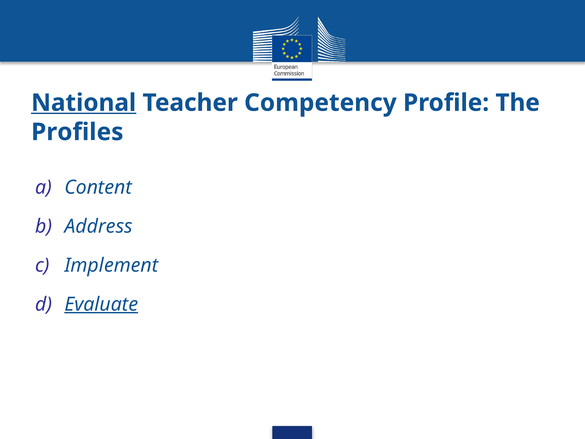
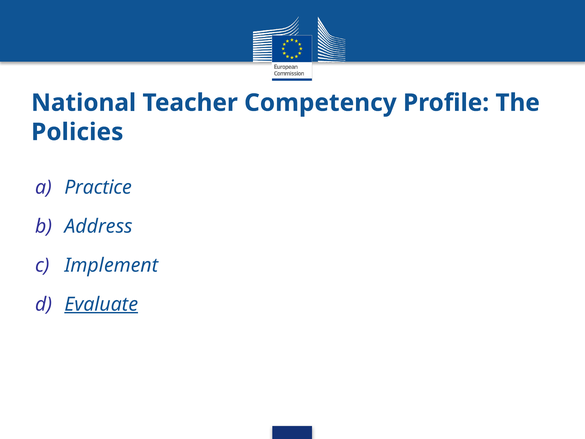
National underline: present -> none (84, 103)
Profiles: Profiles -> Policies (77, 132)
Content: Content -> Practice (98, 187)
